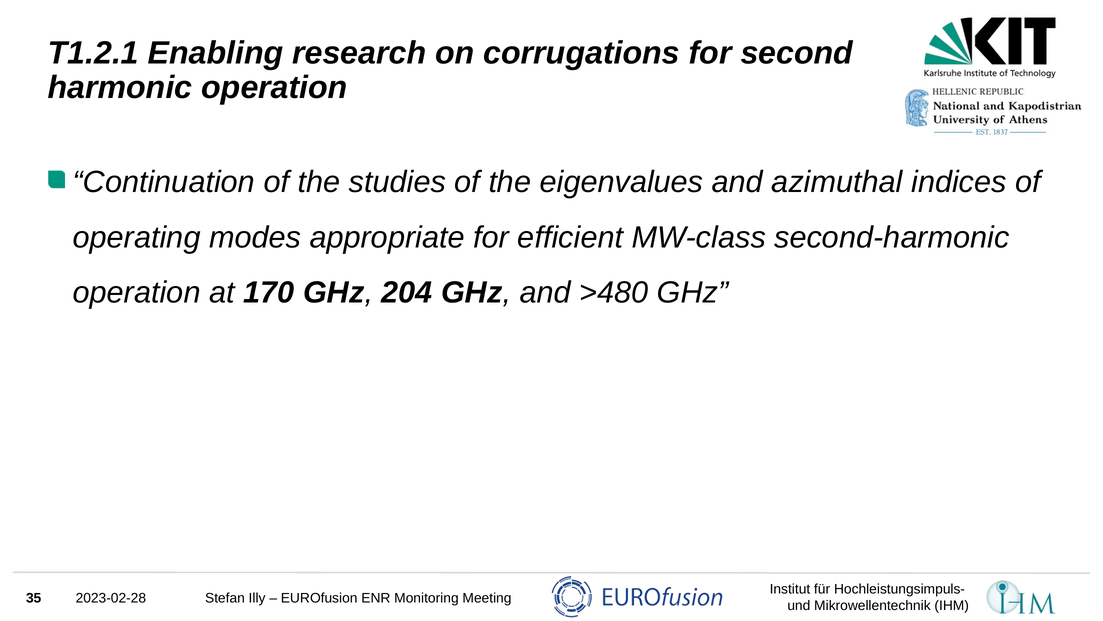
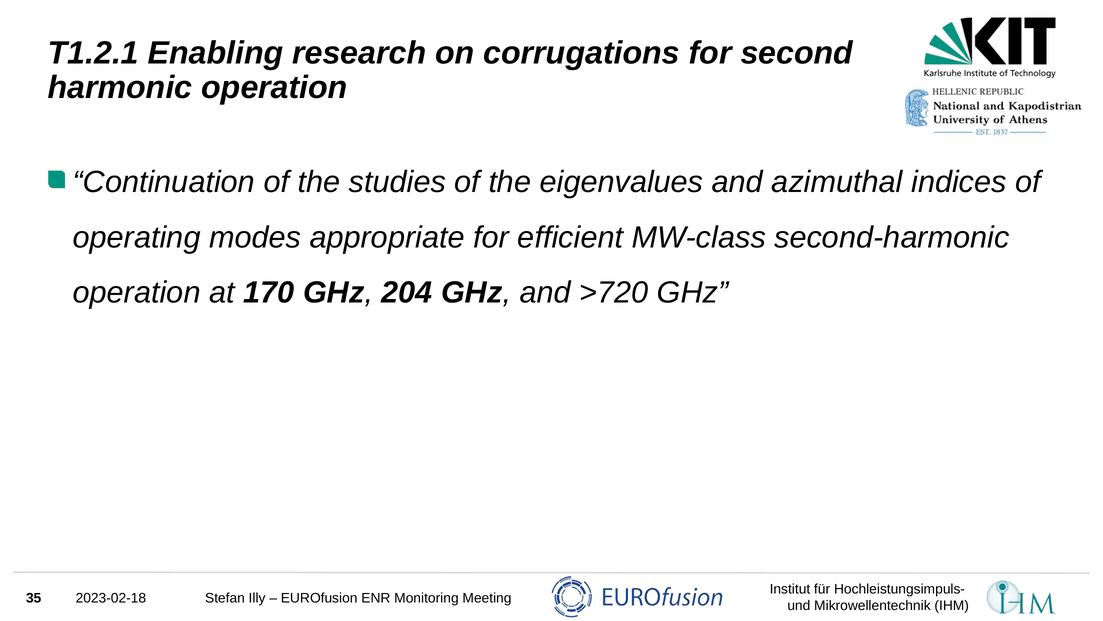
>480: >480 -> >720 (614, 293)
2023-02-28: 2023-02-28 -> 2023-02-18 (111, 598)
